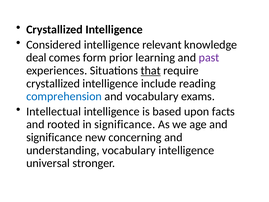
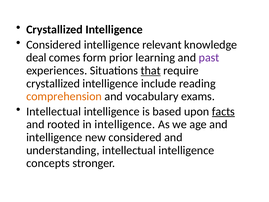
comprehension colour: blue -> orange (64, 96)
facts underline: none -> present (223, 111)
in significance: significance -> intelligence (125, 124)
significance: significance -> intelligence (54, 137)
new concerning: concerning -> considered (135, 137)
understanding vocabulary: vocabulary -> intellectual (129, 150)
universal: universal -> concepts (48, 163)
